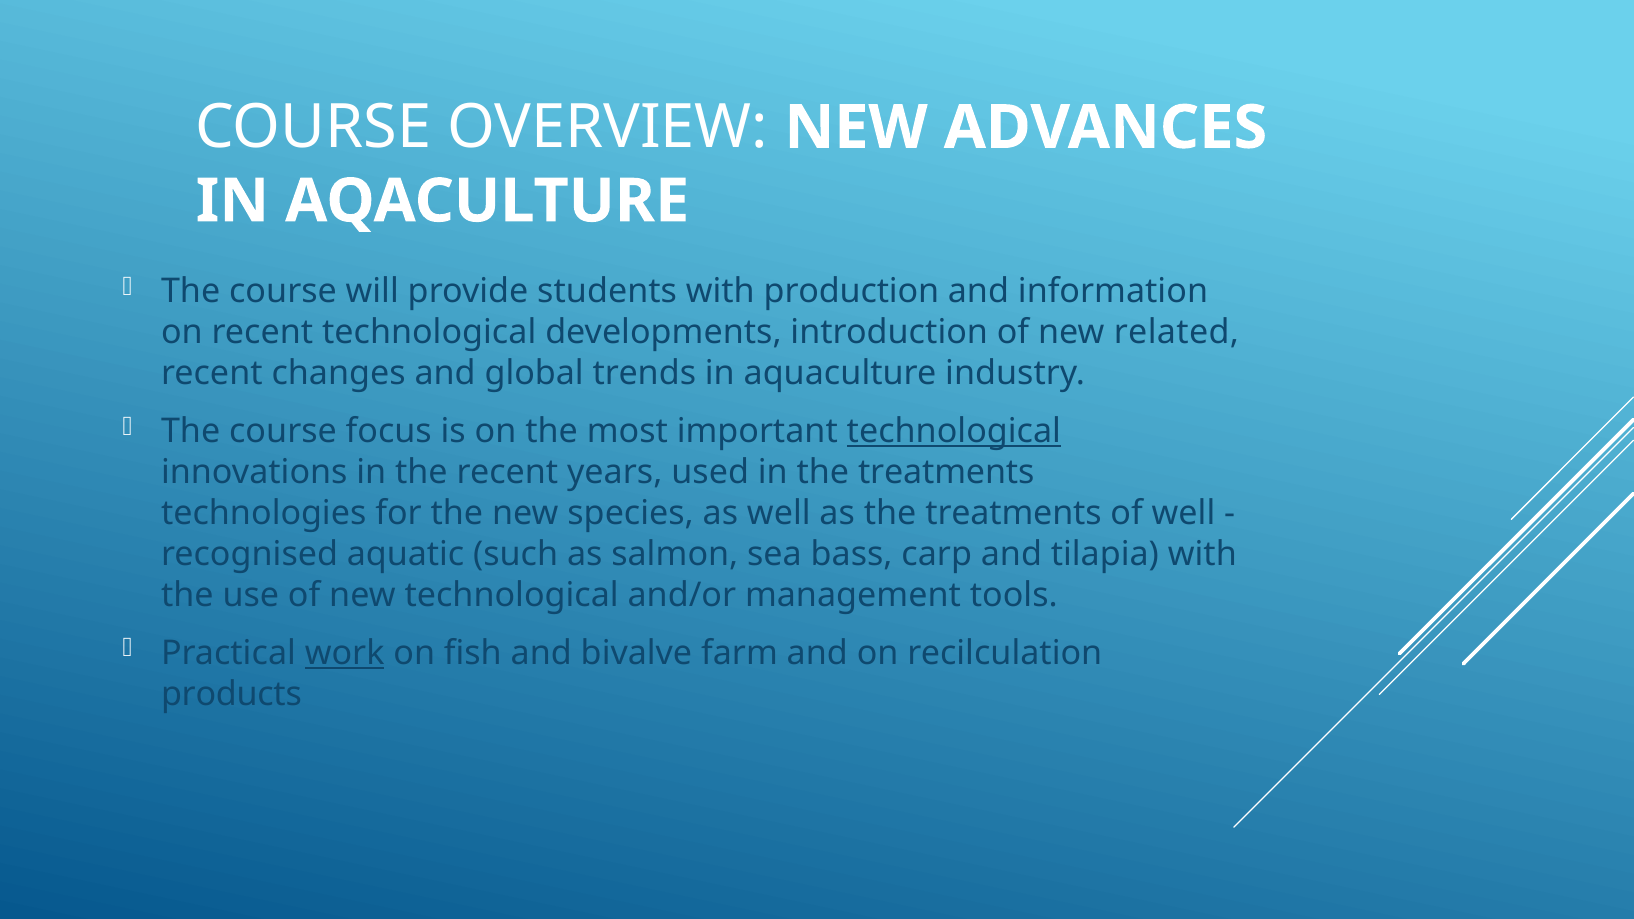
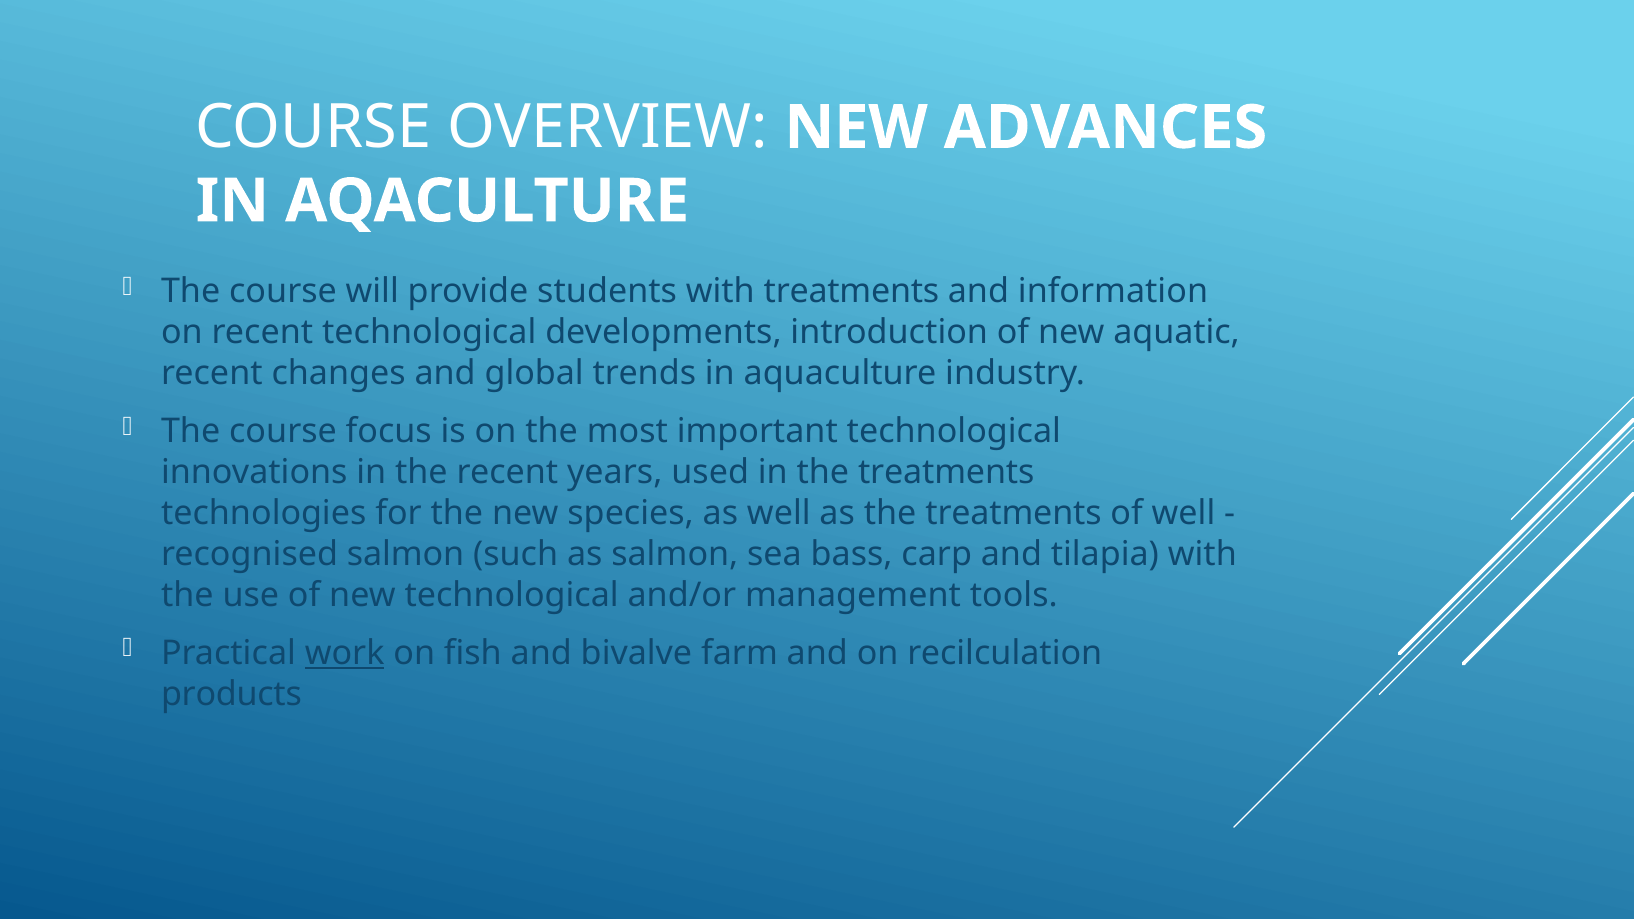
with production: production -> treatments (851, 292)
related: related -> aquatic (1177, 333)
technological underline: present -> none (954, 431)
recognised aquatic: aquatic -> salmon (406, 554)
